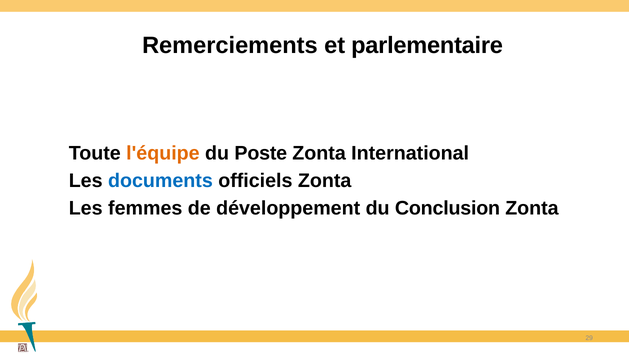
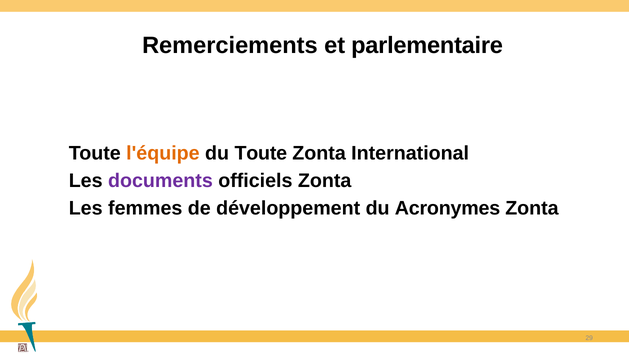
du Poste: Poste -> Toute (261, 153)
documents colour: blue -> purple (160, 181)
Conclusion: Conclusion -> Acronymes (448, 208)
